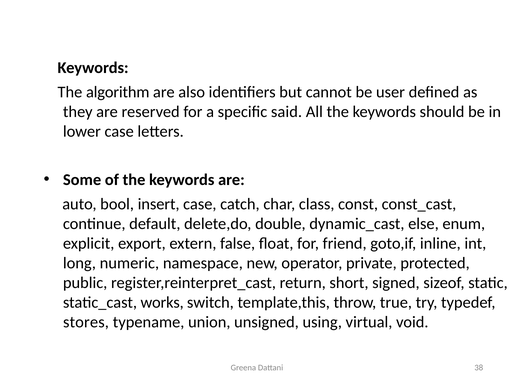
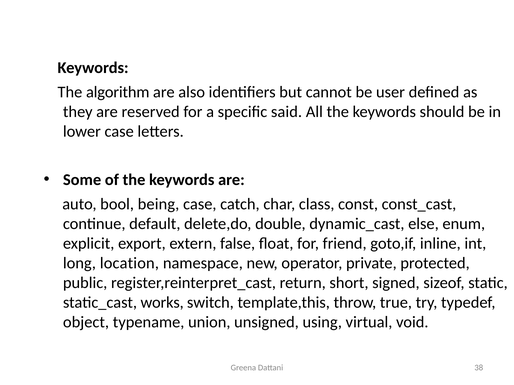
insert: insert -> being (159, 204)
numeric: numeric -> location (129, 263)
stores: stores -> object (86, 322)
